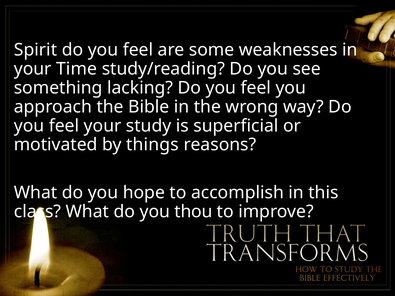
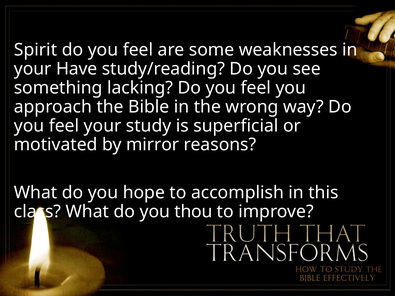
Time: Time -> Have (77, 69)
things: things -> mirror (153, 145)
